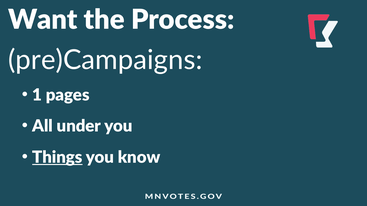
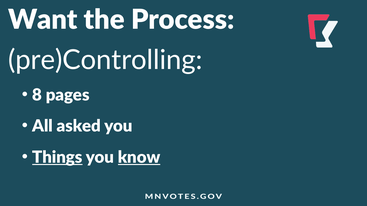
pre)Campaigns: pre)Campaigns -> pre)Controlling (105, 60)
1: 1 -> 8 (37, 95)
under: under -> asked (79, 126)
know underline: none -> present (139, 158)
